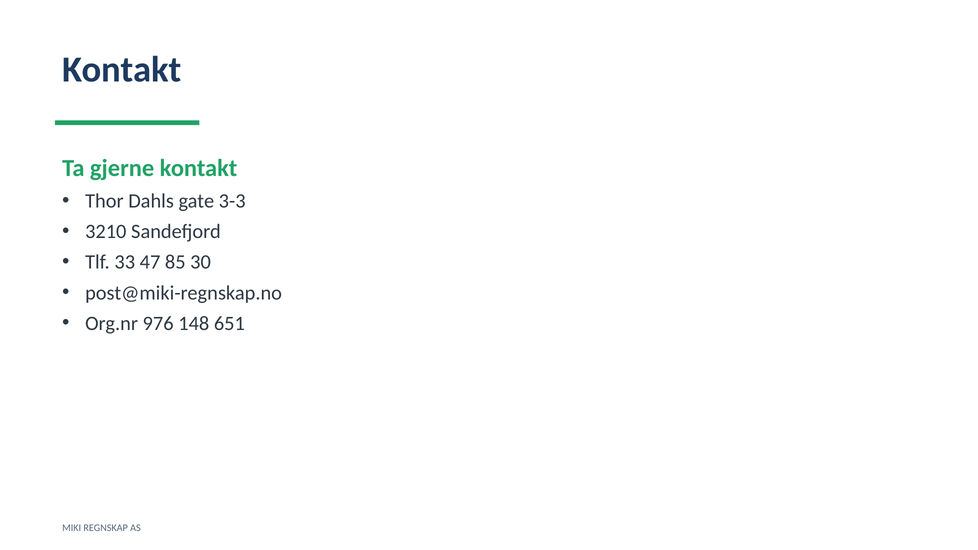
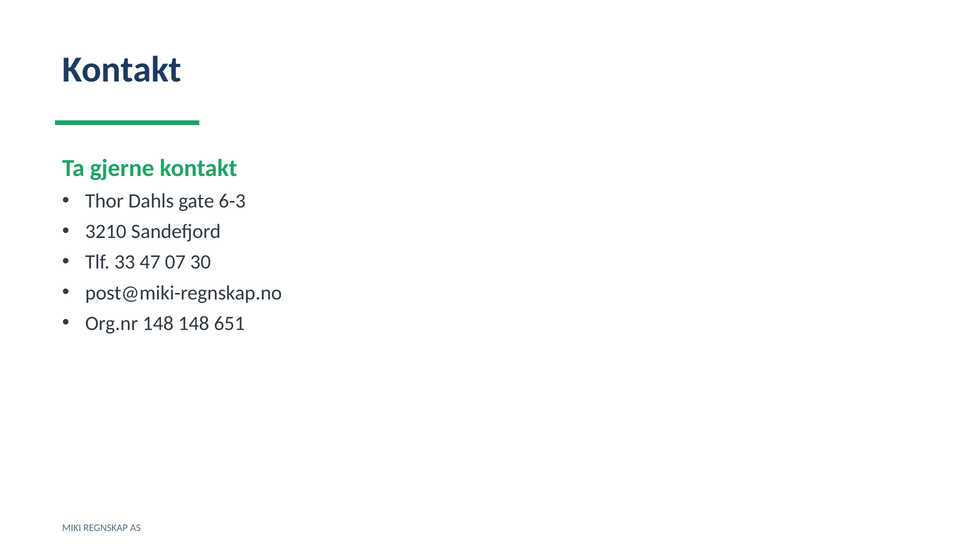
3-3: 3-3 -> 6-3 (232, 201)
85: 85 -> 07 (175, 262)
Org.nr 976: 976 -> 148 (158, 323)
